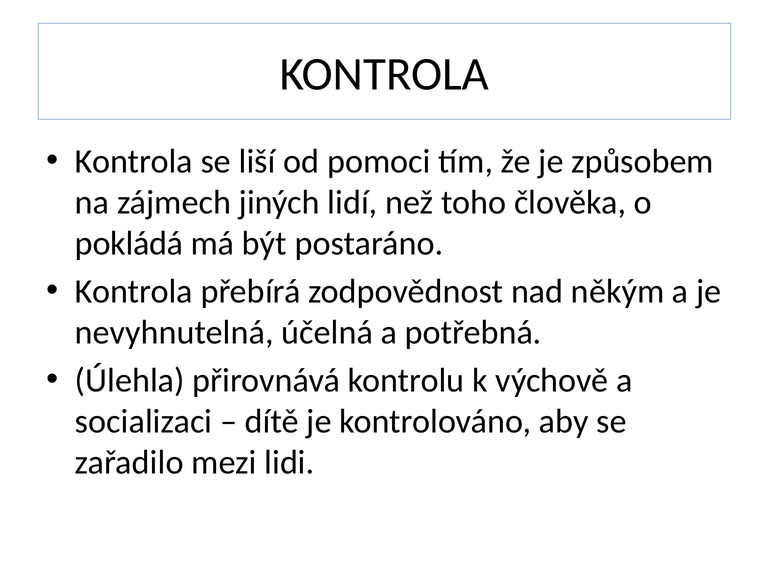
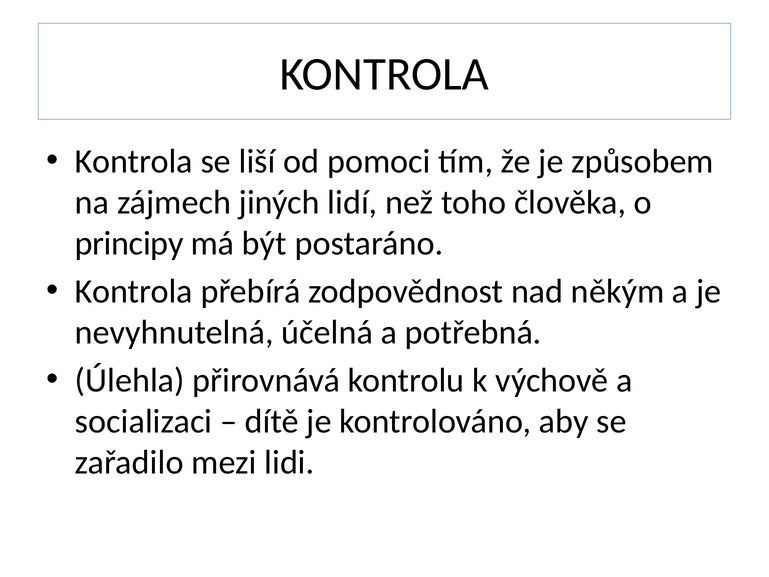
pokládá: pokládá -> principy (129, 243)
